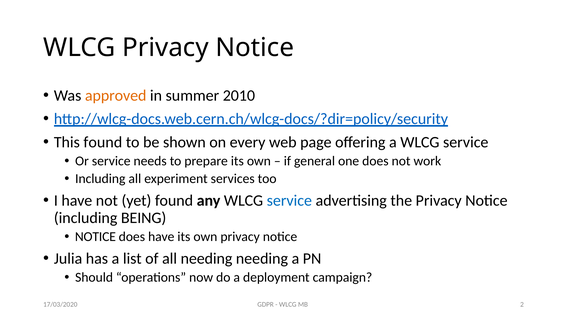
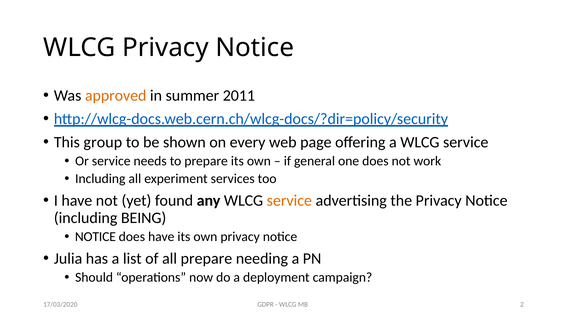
2010: 2010 -> 2011 (239, 96)
This found: found -> group (103, 142)
service colour: blue -> orange (289, 200)
all needing: needing -> prepare (206, 258)
